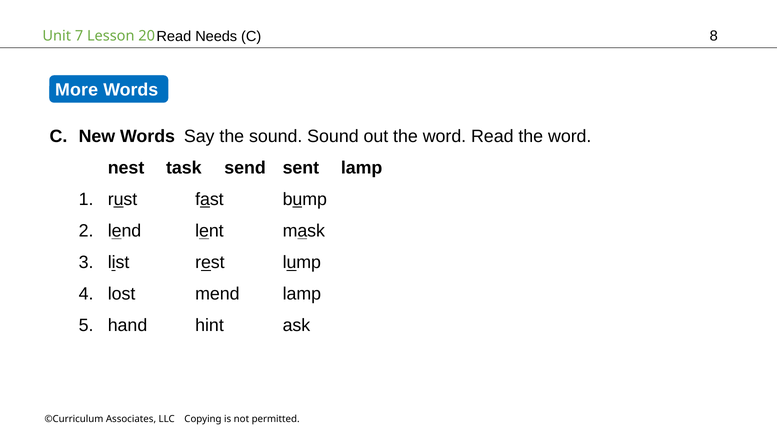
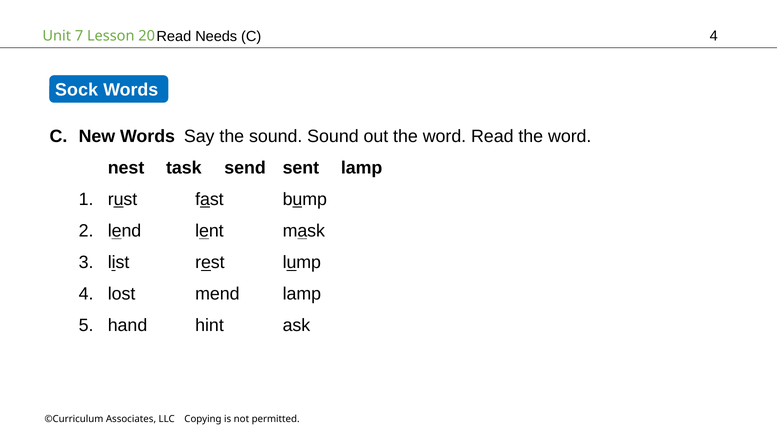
8: 8 -> 4 (714, 36)
More: More -> Sock (77, 90)
